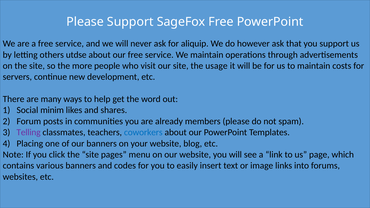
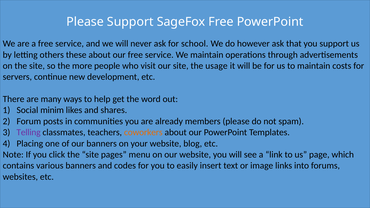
aliquip: aliquip -> school (195, 44)
utdse: utdse -> these (76, 55)
coworkers colour: blue -> orange (143, 132)
